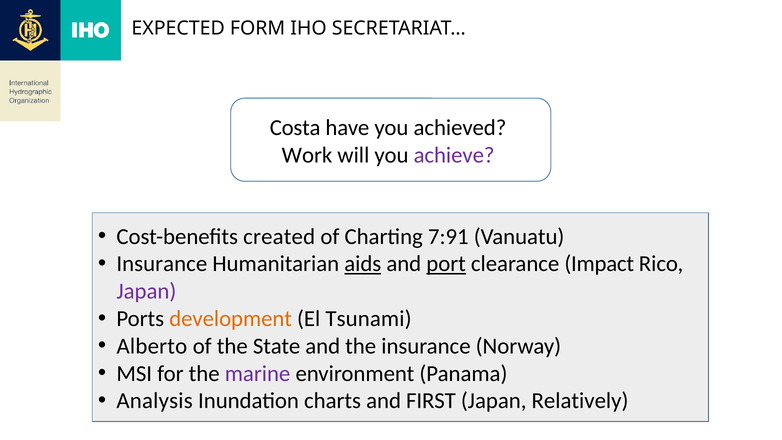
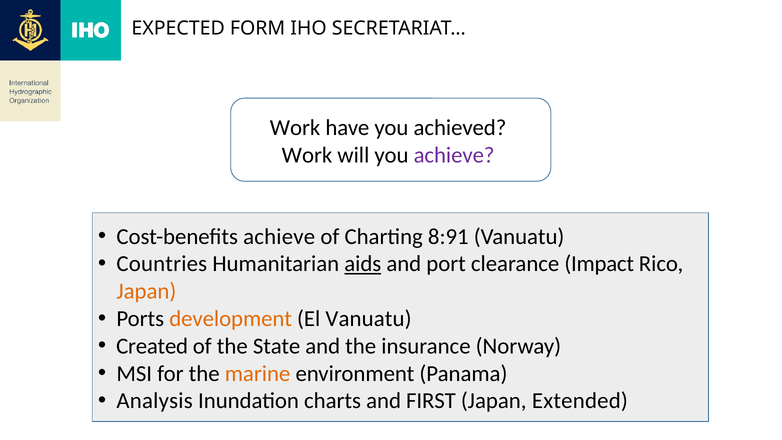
Costa: Costa -> Work (295, 128)
Cost-benefits created: created -> achieve (279, 236)
7:91: 7:91 -> 8:91 (448, 236)
Insurance: Insurance -> Countries (162, 264)
port underline: present -> none (446, 264)
Japan colour: purple -> orange (146, 291)
El Tsunami: Tsunami -> Vanuatu (369, 319)
Alberto: Alberto -> Created (152, 346)
marine colour: purple -> orange (258, 373)
Relatively: Relatively -> Extended (580, 401)
